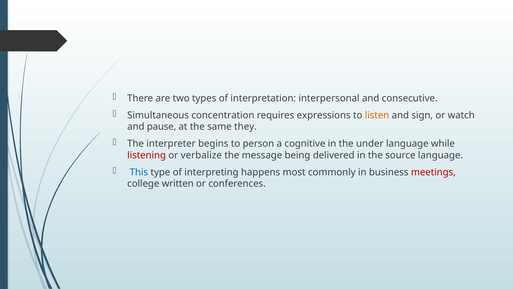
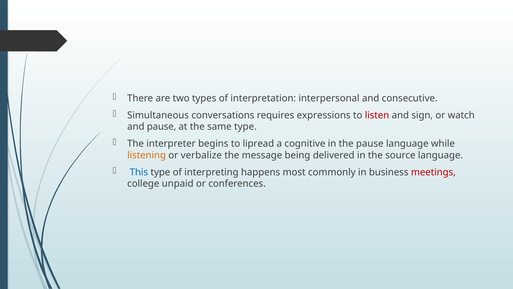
concentration: concentration -> conversations (223, 115)
listen colour: orange -> red (377, 115)
same they: they -> type (246, 127)
person: person -> lipread (258, 143)
the under: under -> pause (370, 143)
listening colour: red -> orange (147, 155)
written: written -> unpaid (178, 183)
